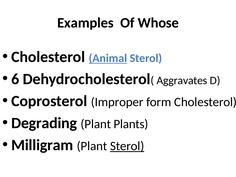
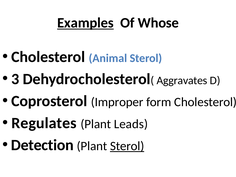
Examples underline: none -> present (85, 23)
Animal underline: present -> none (108, 58)
6: 6 -> 3 (15, 79)
Degrading: Degrading -> Regulates (44, 123)
Plants: Plants -> Leads (131, 124)
Milligram: Milligram -> Detection (42, 145)
